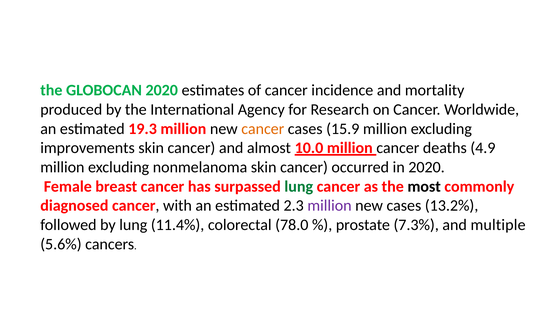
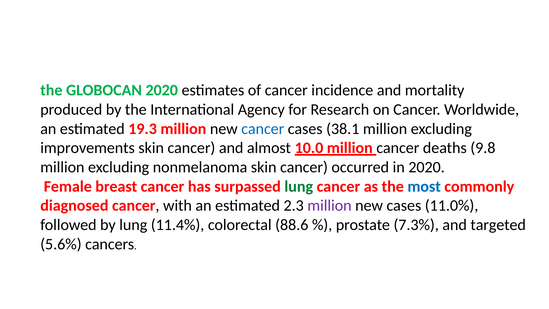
cancer colour: orange -> blue (263, 129)
15.9: 15.9 -> 38.1 (343, 129)
4.9: 4.9 -> 9.8 (483, 148)
most colour: black -> blue (424, 186)
13.2%: 13.2% -> 11.0% (452, 206)
78.0: 78.0 -> 88.6 (292, 225)
multiple: multiple -> targeted (498, 225)
